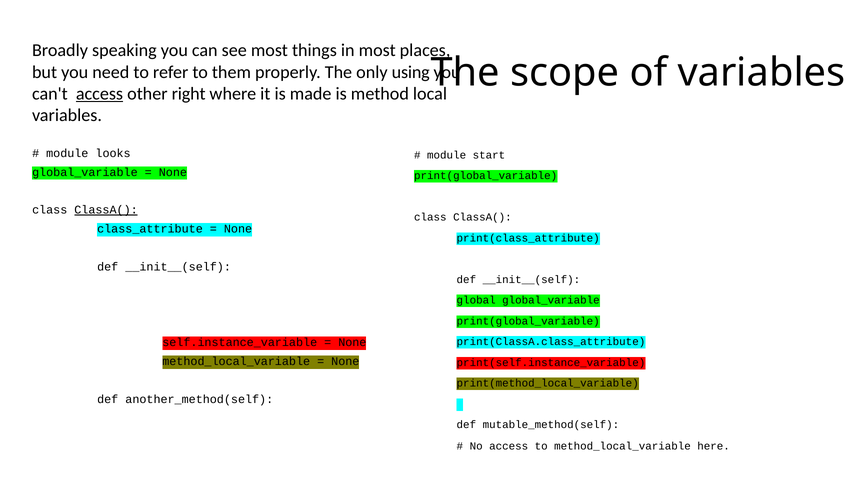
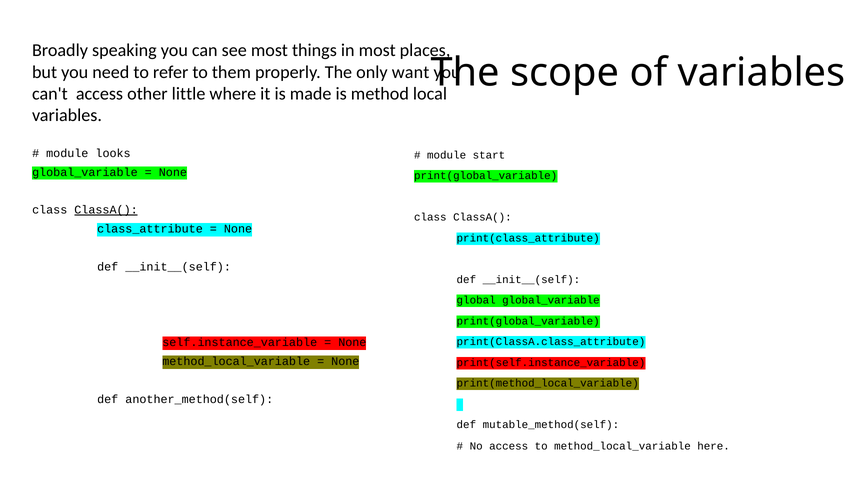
using: using -> want (411, 72)
access underline: present -> none (99, 94)
right: right -> little (189, 94)
